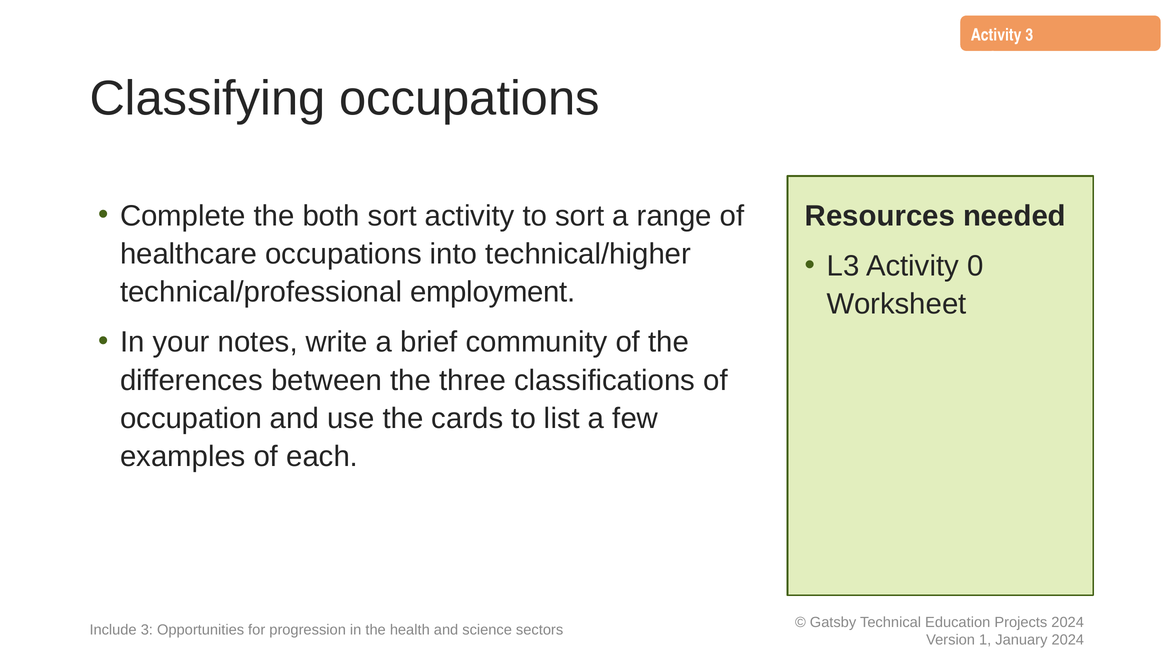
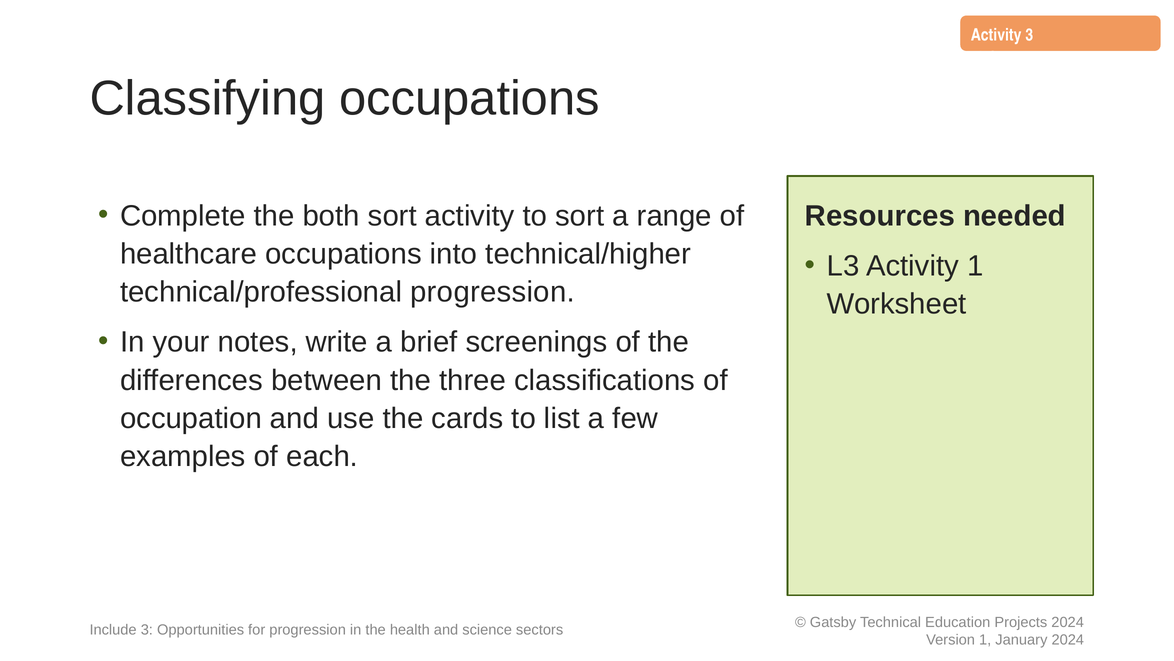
Activity 0: 0 -> 1 (975, 266)
technical/professional employment: employment -> progression (493, 292)
community: community -> screenings (537, 342)
